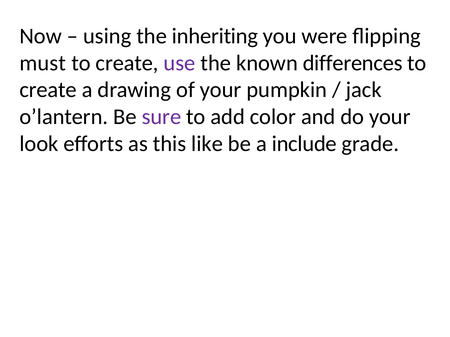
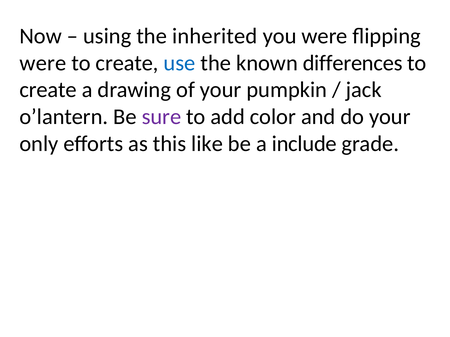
inheriting: inheriting -> inherited (215, 36)
must: must -> were (43, 63)
use colour: purple -> blue (180, 63)
look: look -> only (39, 144)
